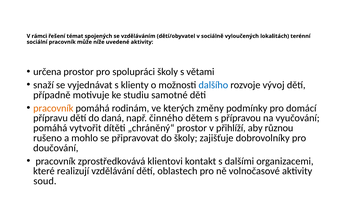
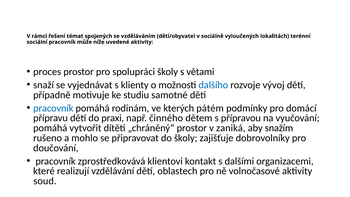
určena: určena -> proces (47, 72)
pracovník colour: orange -> blue (53, 108)
změny: změny -> pátém (210, 108)
daná: daná -> praxi (113, 118)
přihlíží: přihlíží -> zaniká (231, 128)
různou: různou -> snažím (279, 128)
